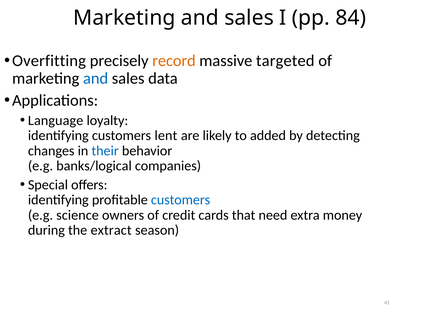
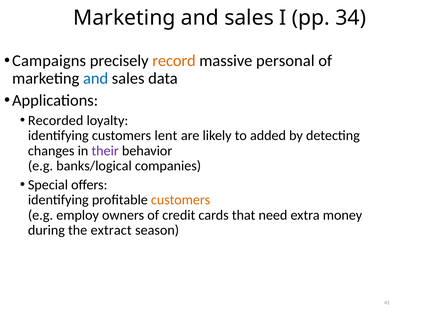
84: 84 -> 34 (351, 18)
Overfitting: Overfitting -> Campaigns (49, 61)
targeted: targeted -> personal (285, 61)
Language: Language -> Recorded (56, 120)
their colour: blue -> purple (105, 151)
customers colour: blue -> orange (181, 200)
science: science -> employ (78, 215)
